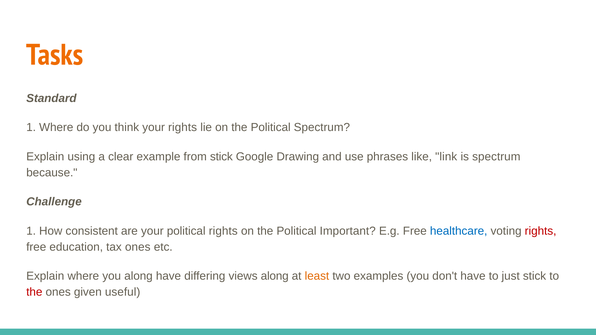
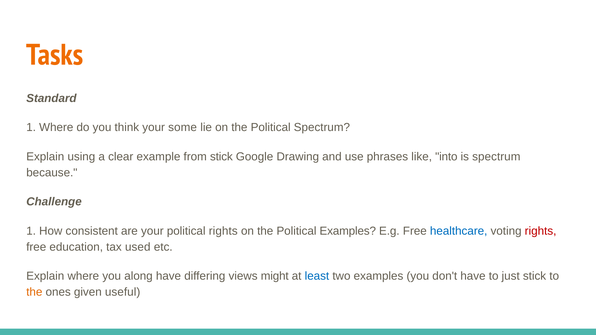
your rights: rights -> some (183, 128)
link: link -> into (446, 157)
Political Important: Important -> Examples (348, 231)
tax ones: ones -> used (138, 247)
views along: along -> might (275, 276)
least colour: orange -> blue (317, 276)
the colour: red -> orange (34, 292)
